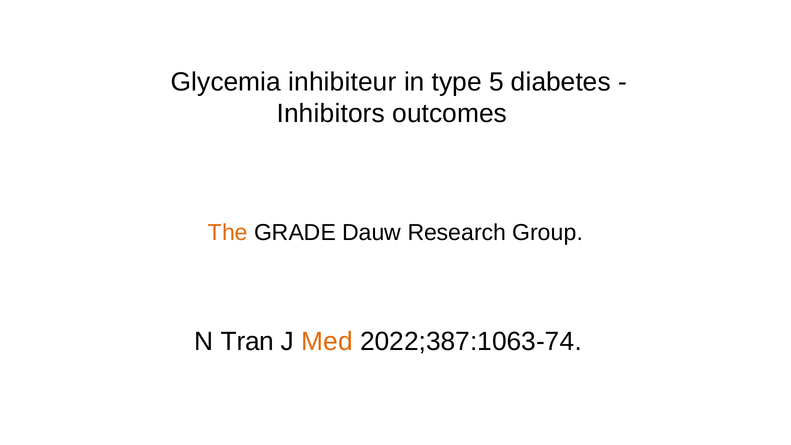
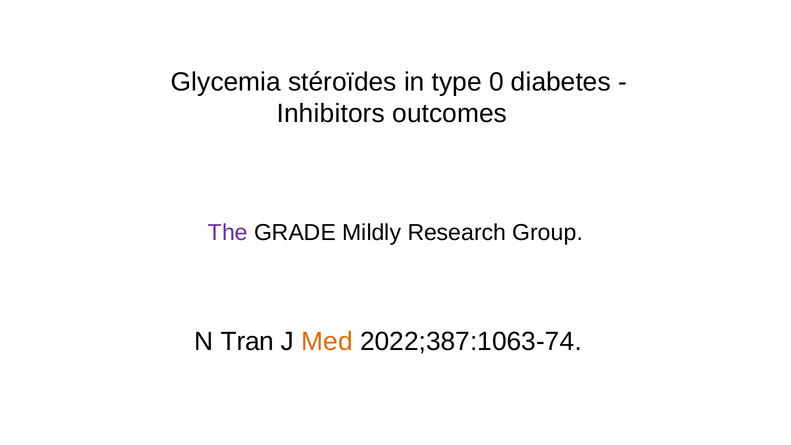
inhibiteur: inhibiteur -> stéroïdes (342, 82)
5: 5 -> 0 (496, 82)
The colour: orange -> purple (228, 232)
Dauw: Dauw -> Mildly (372, 232)
